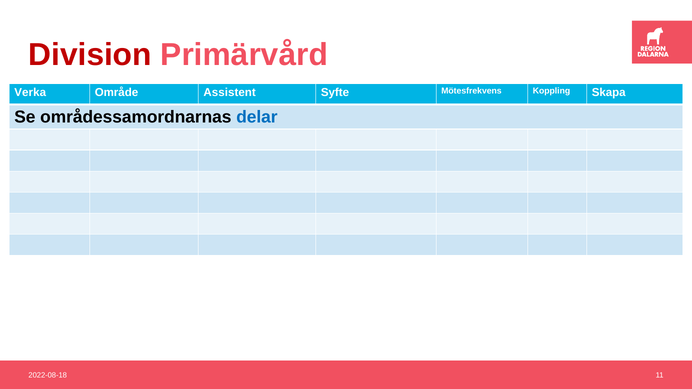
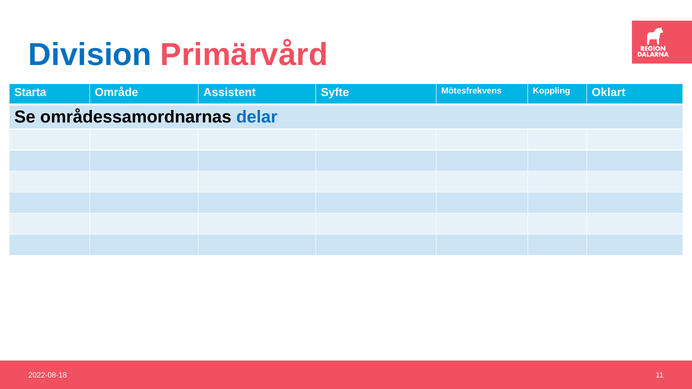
Division colour: red -> blue (90, 55)
Verka: Verka -> Starta (30, 93)
Skapa: Skapa -> Oklart (609, 93)
